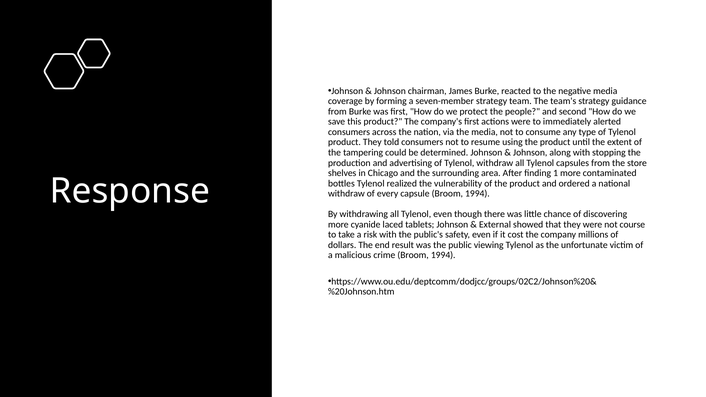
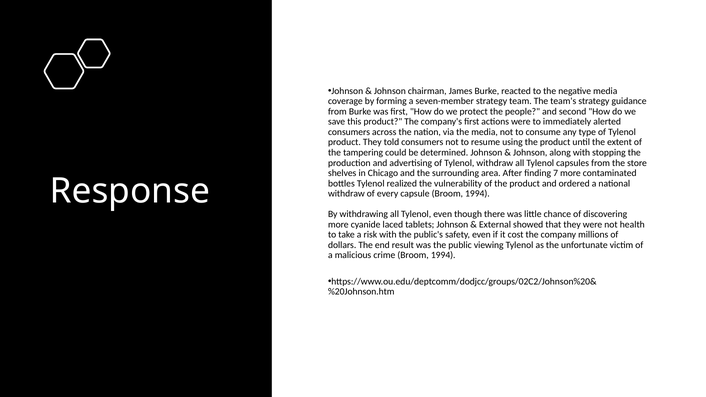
1: 1 -> 7 (556, 173)
course: course -> health (632, 225)
